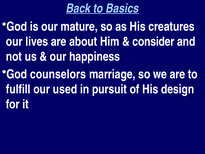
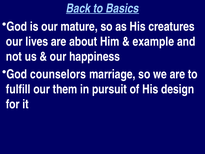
consider: consider -> example (153, 42)
used: used -> them (65, 89)
